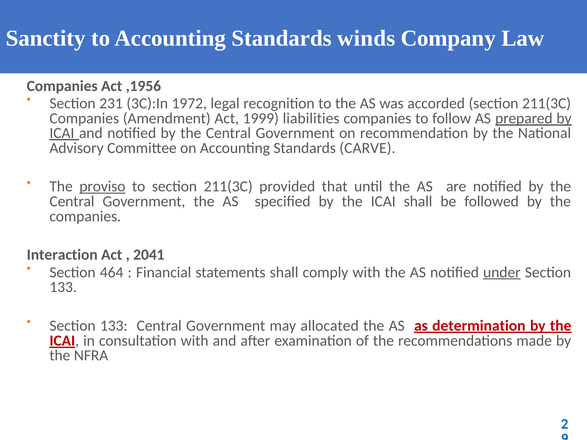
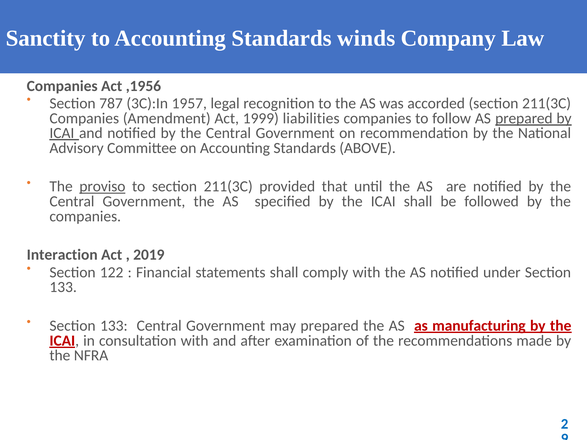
231: 231 -> 787 (111, 103)
1972: 1972 -> 1957 (189, 103)
CARVE: CARVE -> ABOVE (368, 148)
2041: 2041 -> 2019 (149, 255)
464: 464 -> 122 (112, 272)
under underline: present -> none (502, 272)
may allocated: allocated -> prepared (330, 326)
determination: determination -> manufacturing (479, 326)
